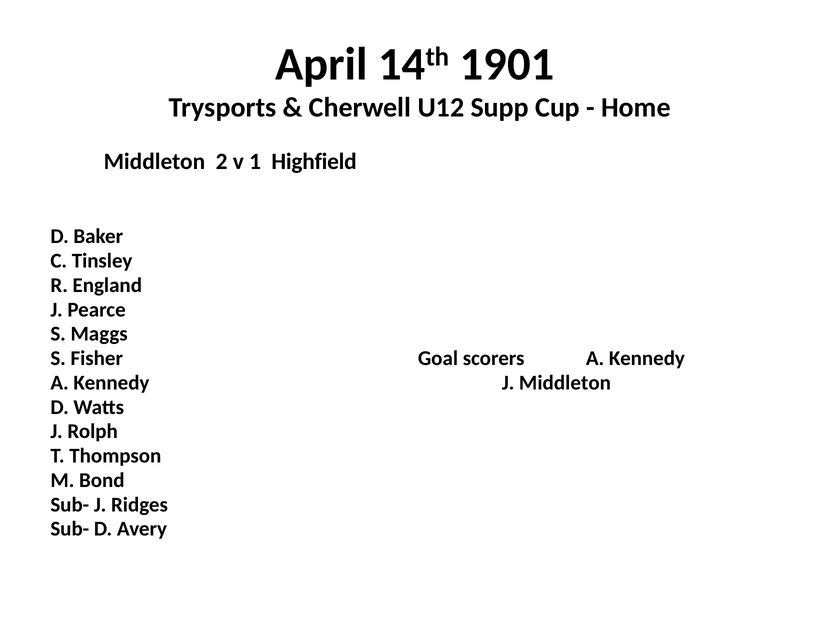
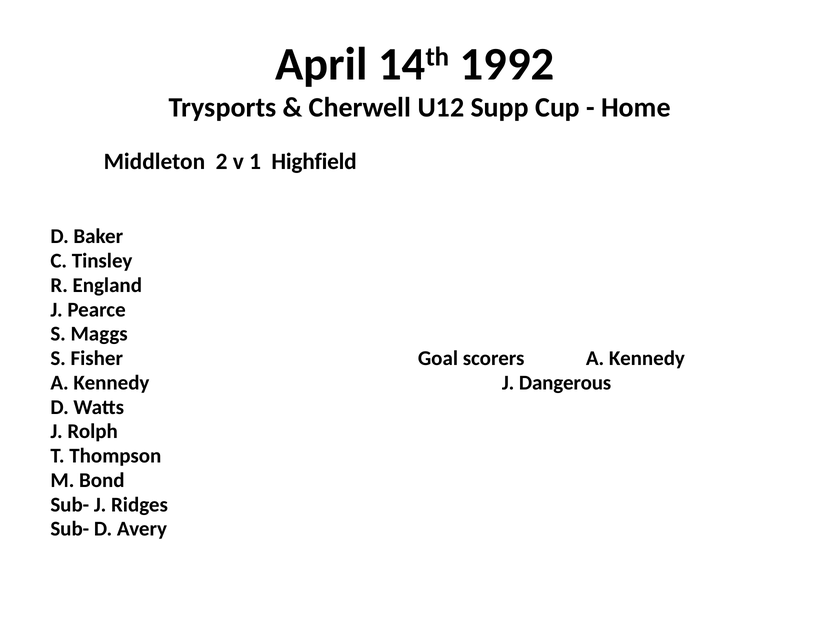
1901: 1901 -> 1992 (507, 64)
J Middleton: Middleton -> Dangerous (565, 383)
